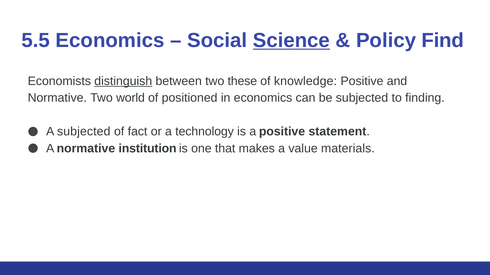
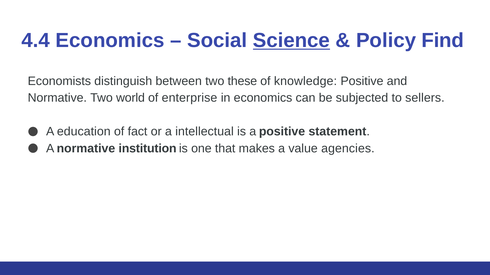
5.5: 5.5 -> 4.4 (36, 41)
distinguish underline: present -> none (123, 81)
positioned: positioned -> enterprise (190, 98)
finding: finding -> sellers (425, 98)
A subjected: subjected -> education (84, 132)
technology: technology -> intellectual (205, 132)
materials: materials -> agencies (348, 149)
